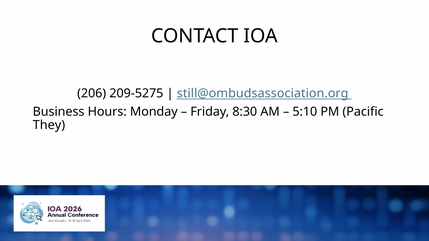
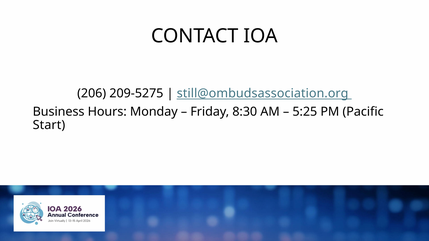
5:10: 5:10 -> 5:25 (305, 112)
They: They -> Start (49, 125)
